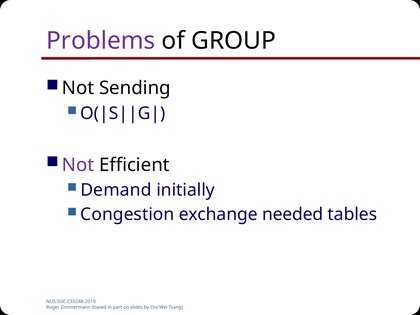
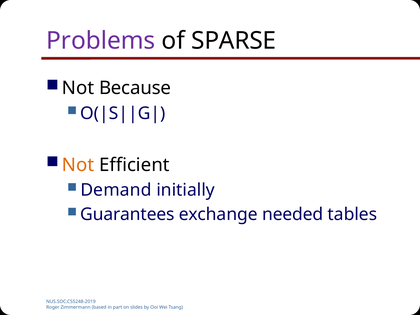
GROUP: GROUP -> SPARSE (234, 41)
Sending: Sending -> Because (135, 88)
Not colour: purple -> orange (78, 165)
Congestion: Congestion -> Guarantees (127, 215)
